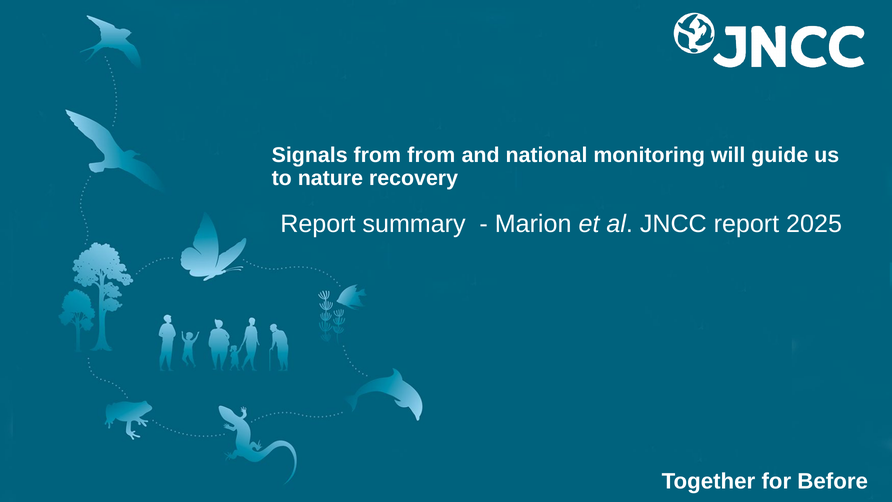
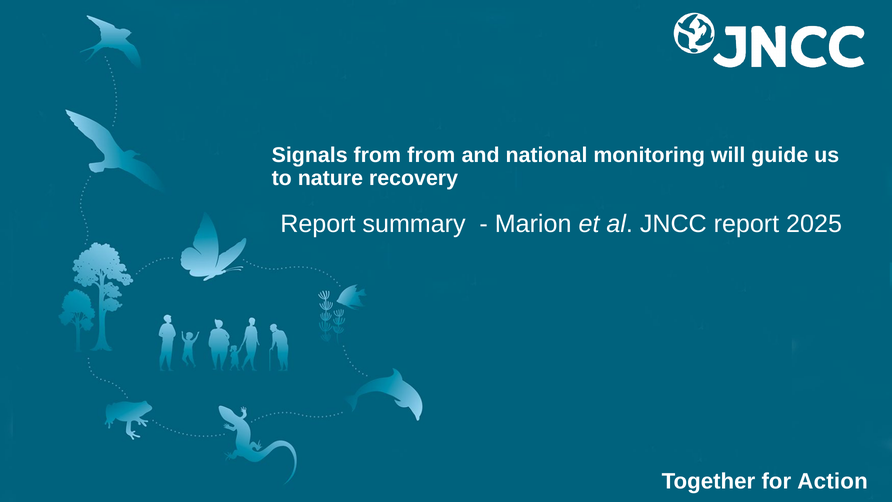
Before: Before -> Action (833, 481)
